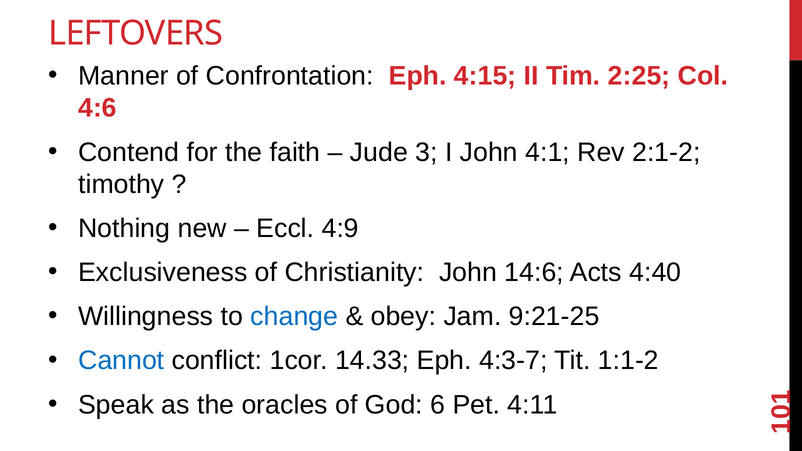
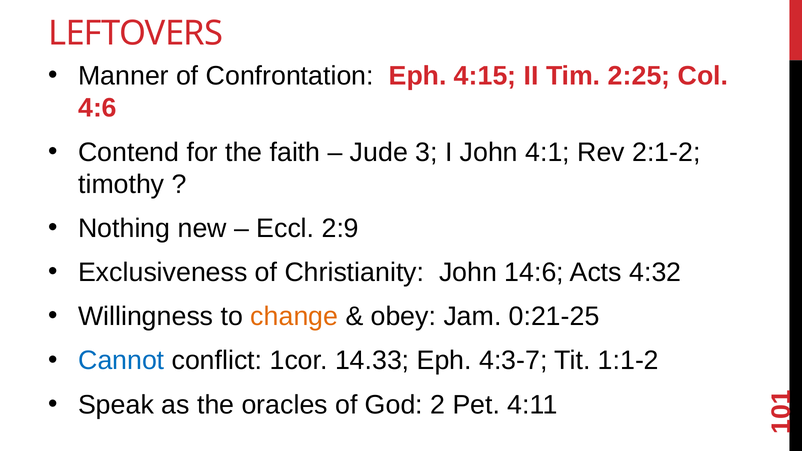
4:9: 4:9 -> 2:9 (340, 228)
4:40: 4:40 -> 4:32 (655, 273)
change colour: blue -> orange (294, 317)
9:21-25: 9:21-25 -> 0:21-25 (554, 317)
6: 6 -> 2 (438, 405)
